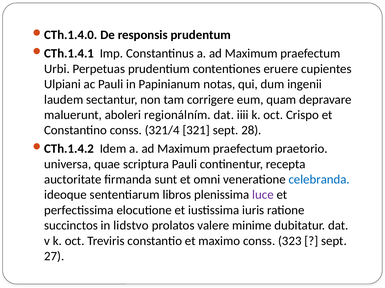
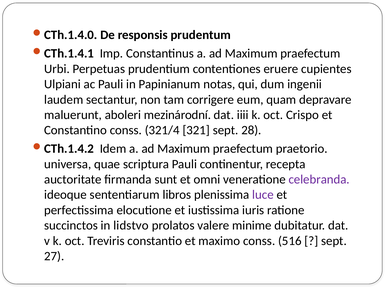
regionálním: regionálním -> mezinárodní (177, 115)
celebranda colour: blue -> purple (319, 180)
323: 323 -> 516 (290, 241)
